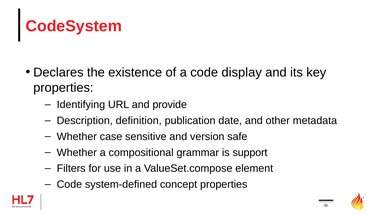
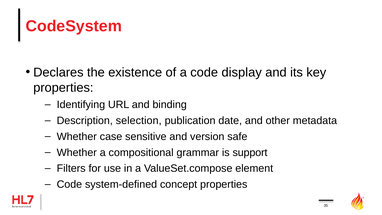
provide: provide -> binding (170, 105)
definition: definition -> selection (139, 121)
